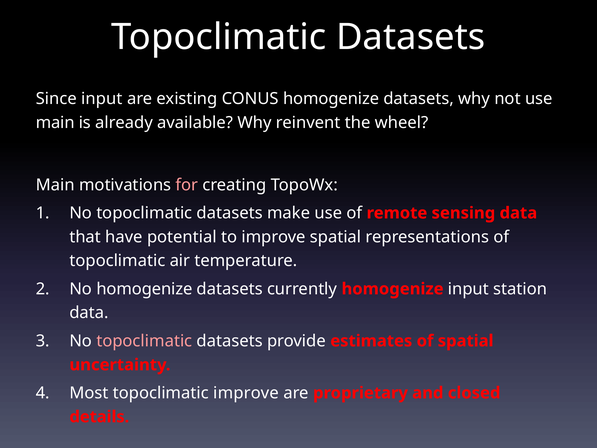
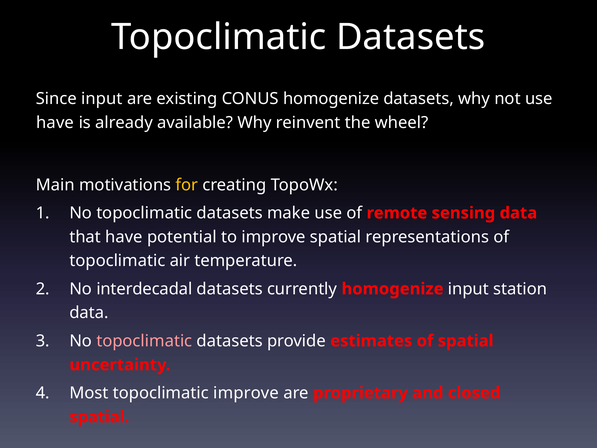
main: main -> have (55, 123)
for colour: pink -> yellow (187, 185)
No homogenize: homogenize -> interdecadal (144, 289)
details: details -> spatial (99, 417)
